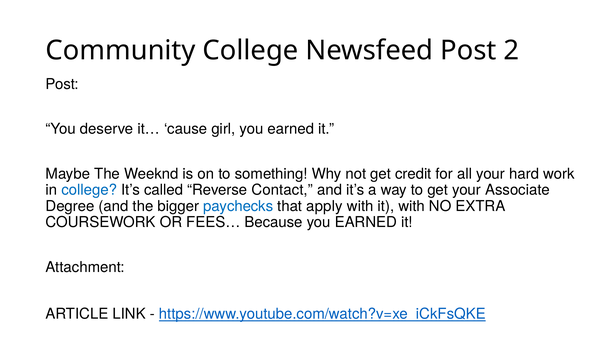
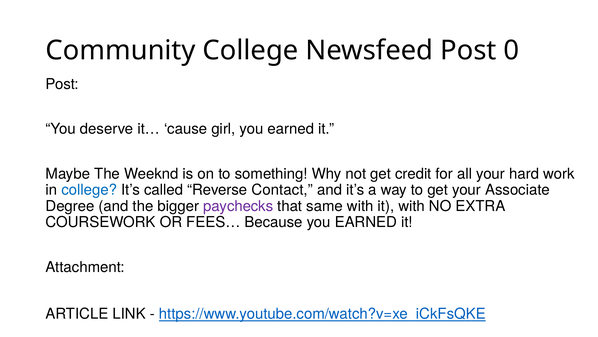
2: 2 -> 0 (511, 50)
paychecks colour: blue -> purple (238, 206)
apply: apply -> same (325, 206)
